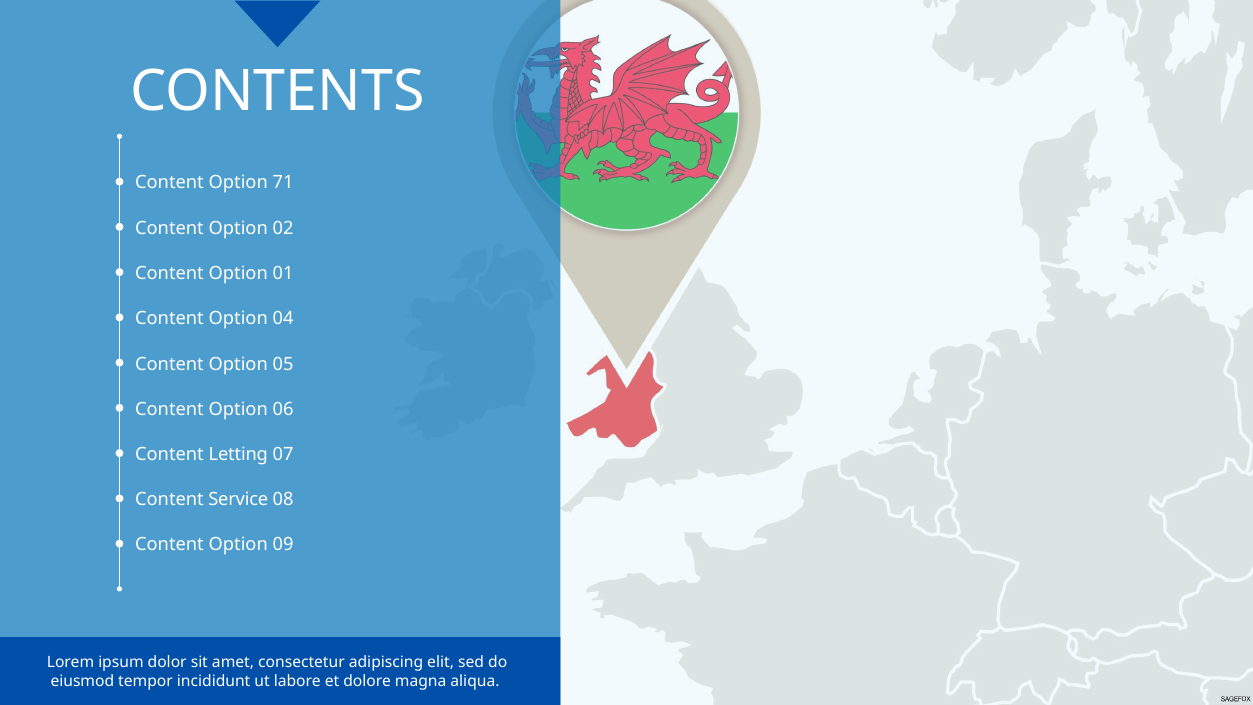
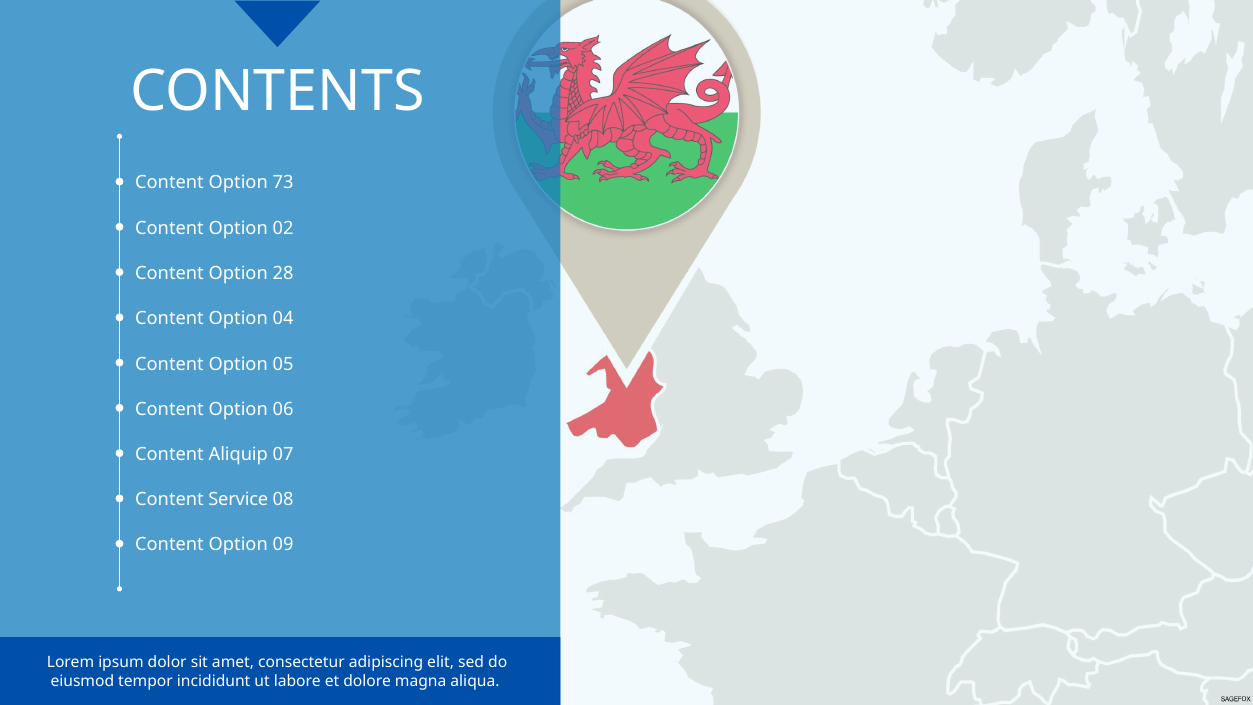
71: 71 -> 73 (283, 183)
01: 01 -> 28 (283, 273)
Letting: Letting -> Aliquip (238, 454)
